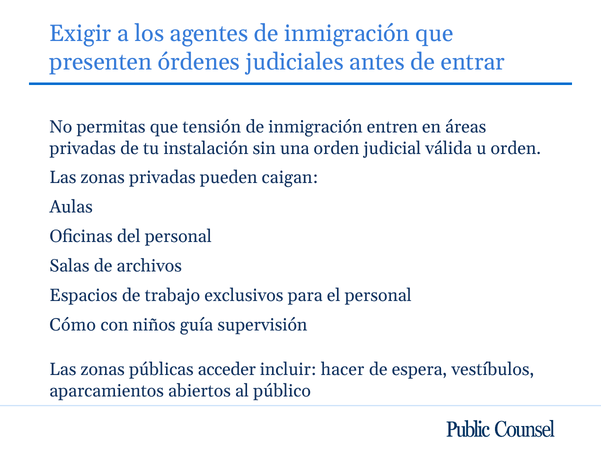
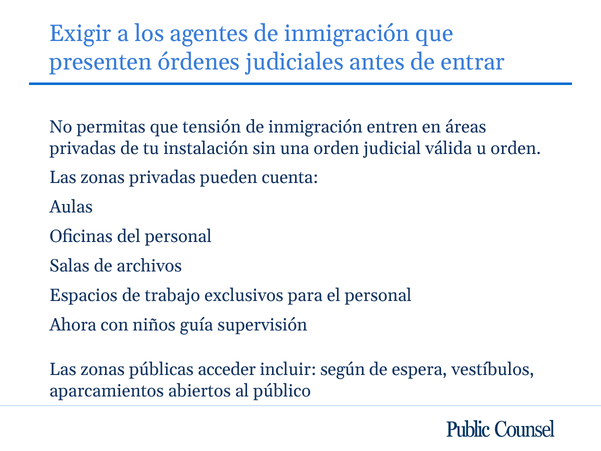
caigan: caigan -> cuenta (290, 178)
Cómo: Cómo -> Ahora (73, 325)
hacer: hacer -> según (343, 369)
